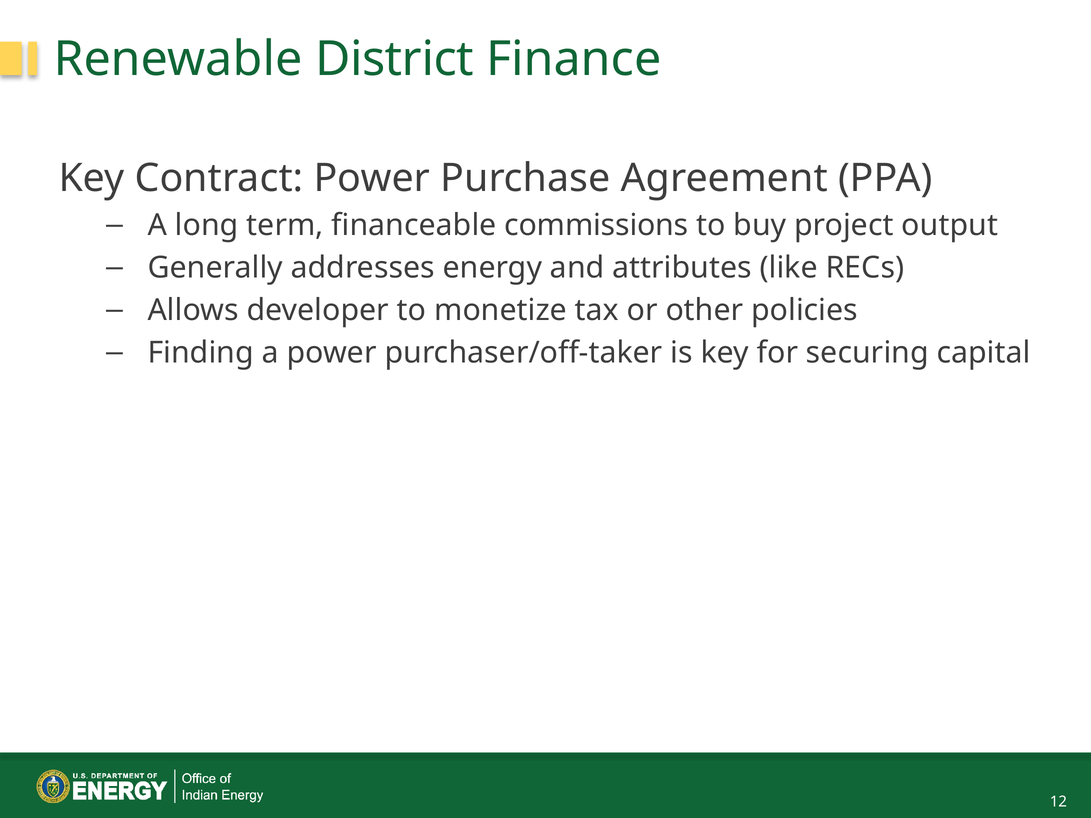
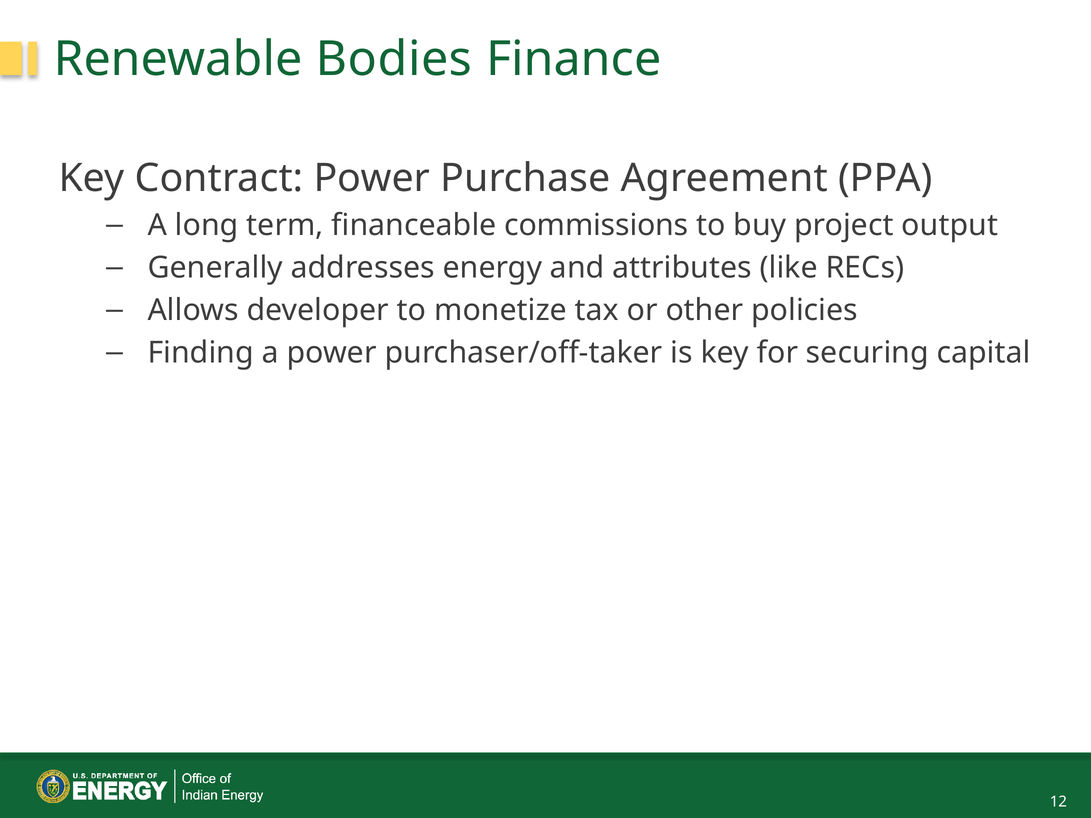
District: District -> Bodies (394, 59)
